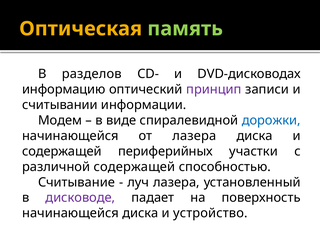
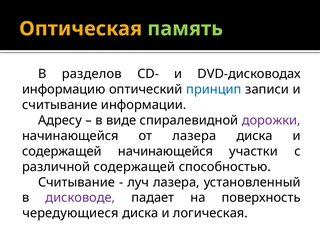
принцип colour: purple -> blue (214, 89)
считывании: считывании -> считывание (60, 105)
Модем: Модем -> Адресу (60, 120)
дорожки colour: blue -> purple (271, 120)
содержащей периферийных: периферийных -> начинающейся (166, 151)
начинающейся: начинающейся -> чередующиеся (70, 213)
устройство: устройство -> логическая (210, 213)
